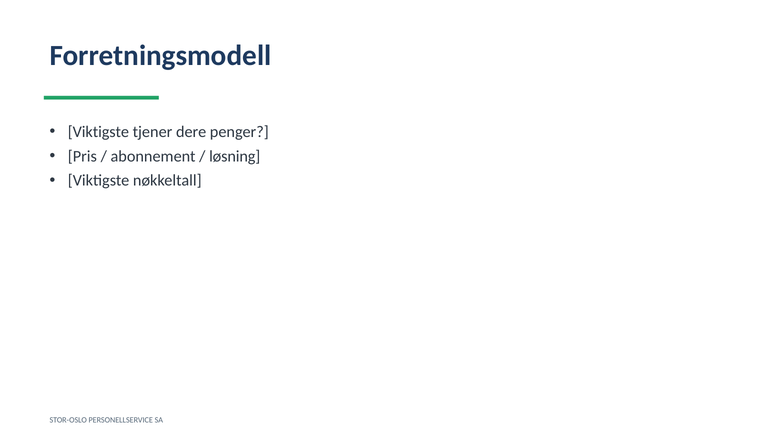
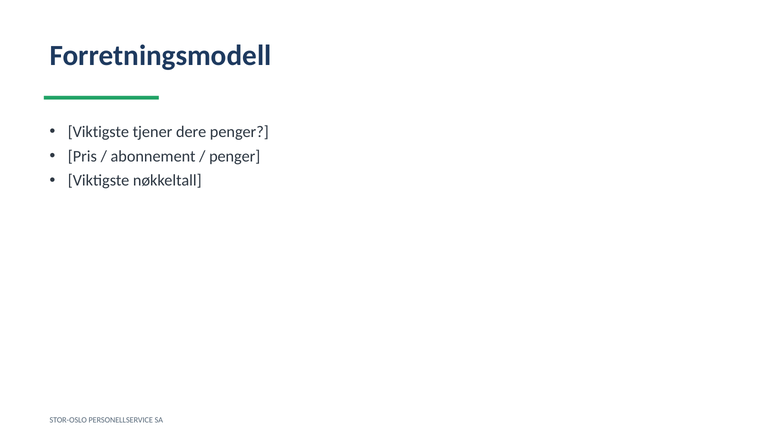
løsning: løsning -> penger (235, 156)
